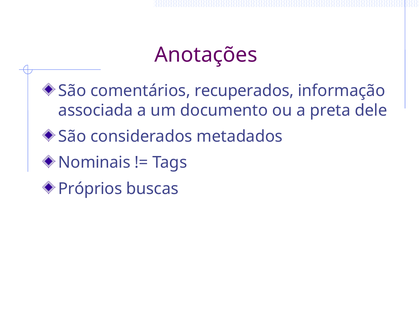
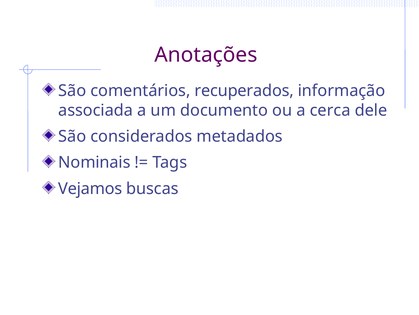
preta: preta -> cerca (330, 110)
Próprios: Próprios -> Vejamos (90, 188)
